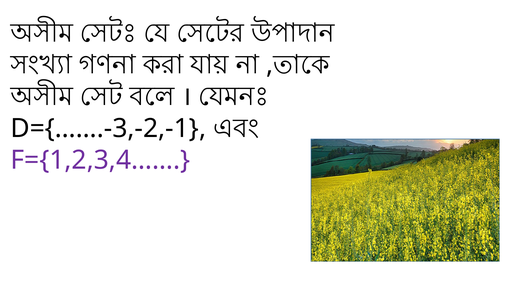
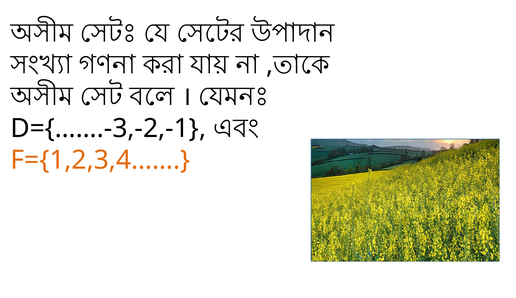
F={1,2,3,4…… colour: purple -> orange (100, 160)
